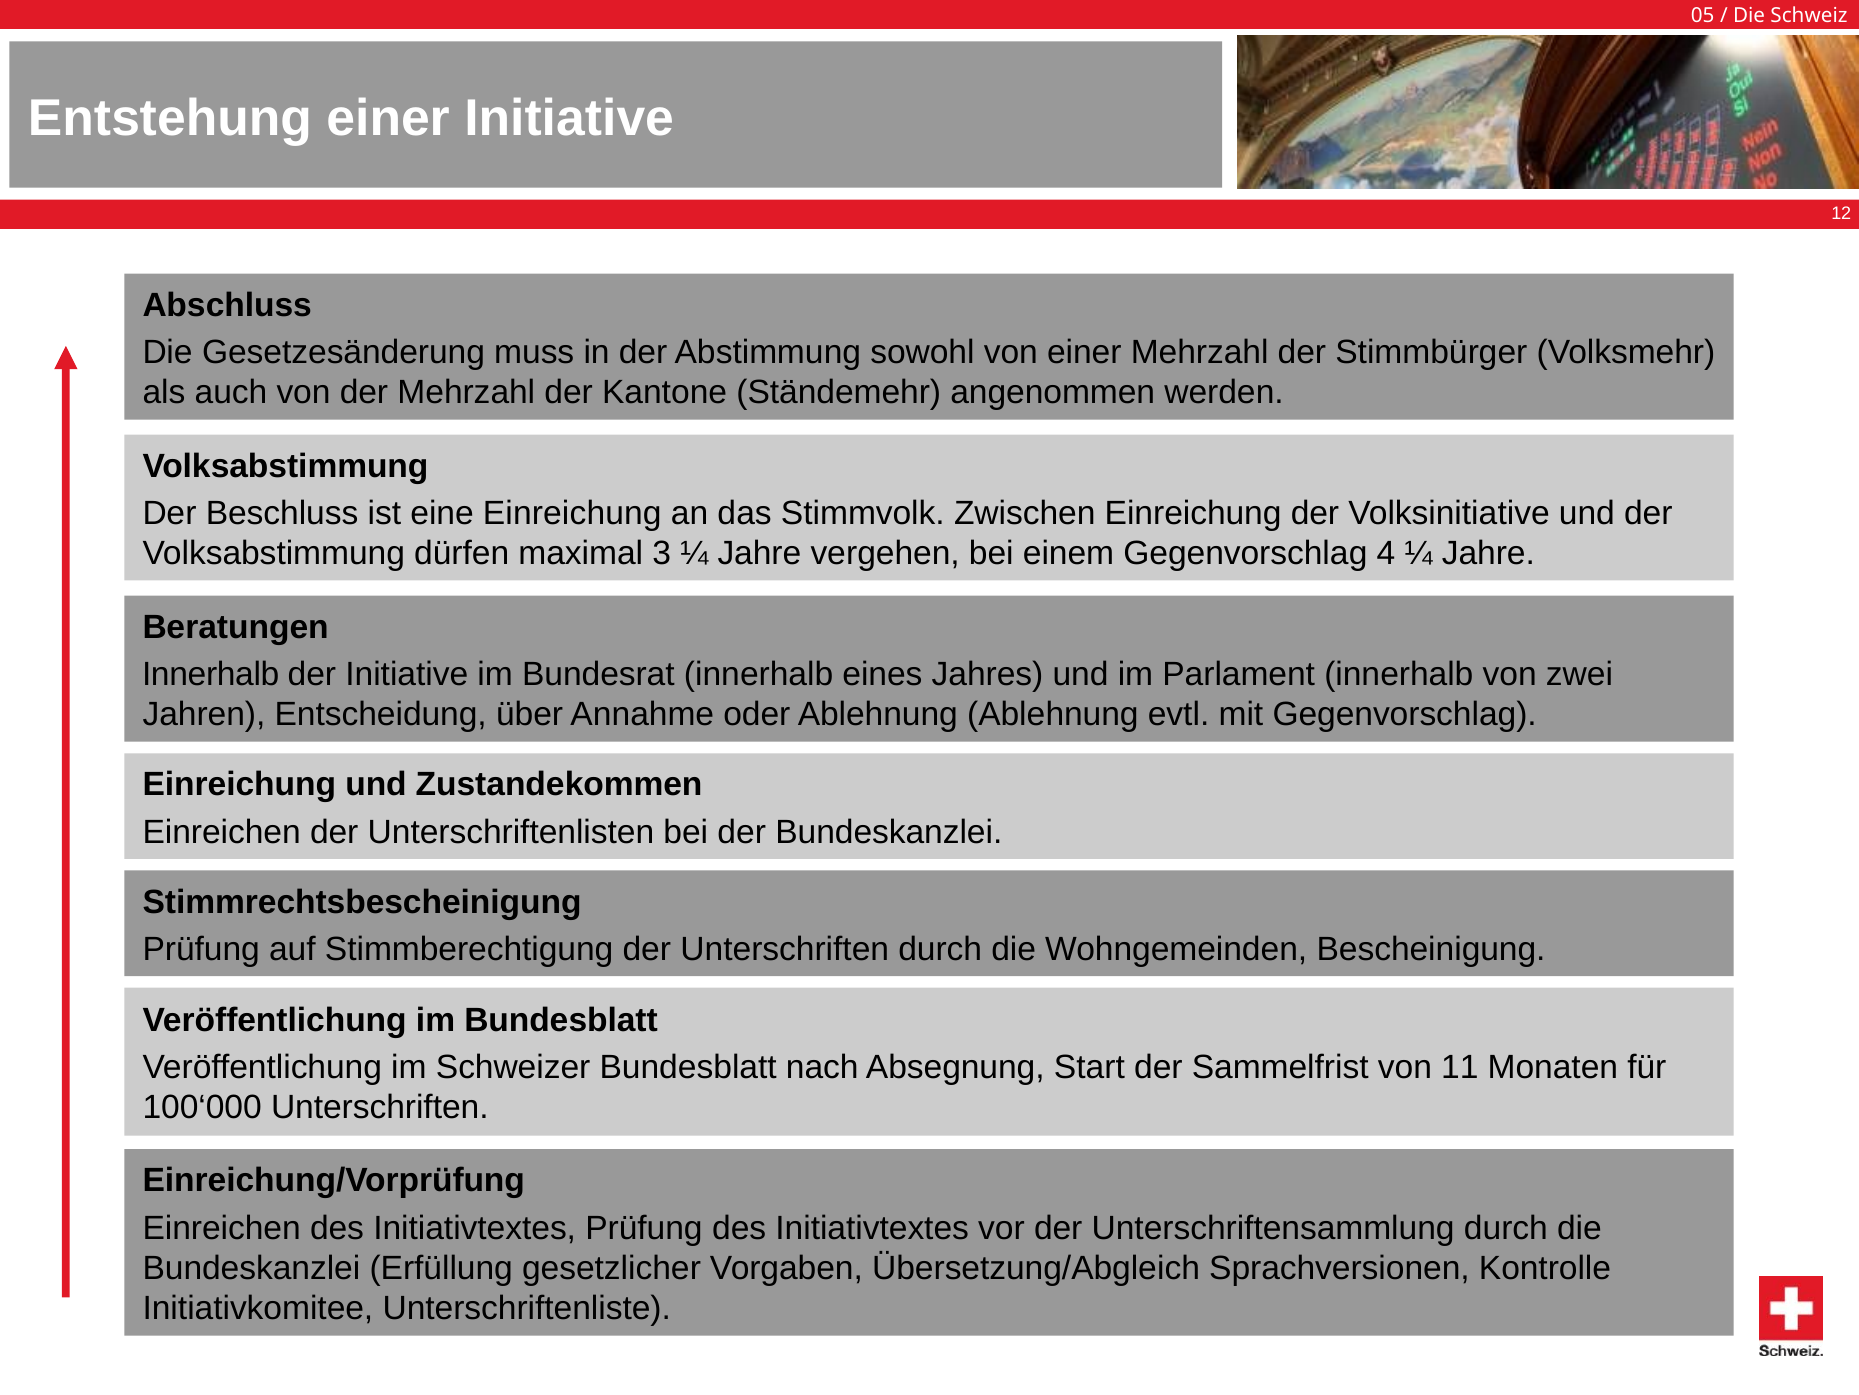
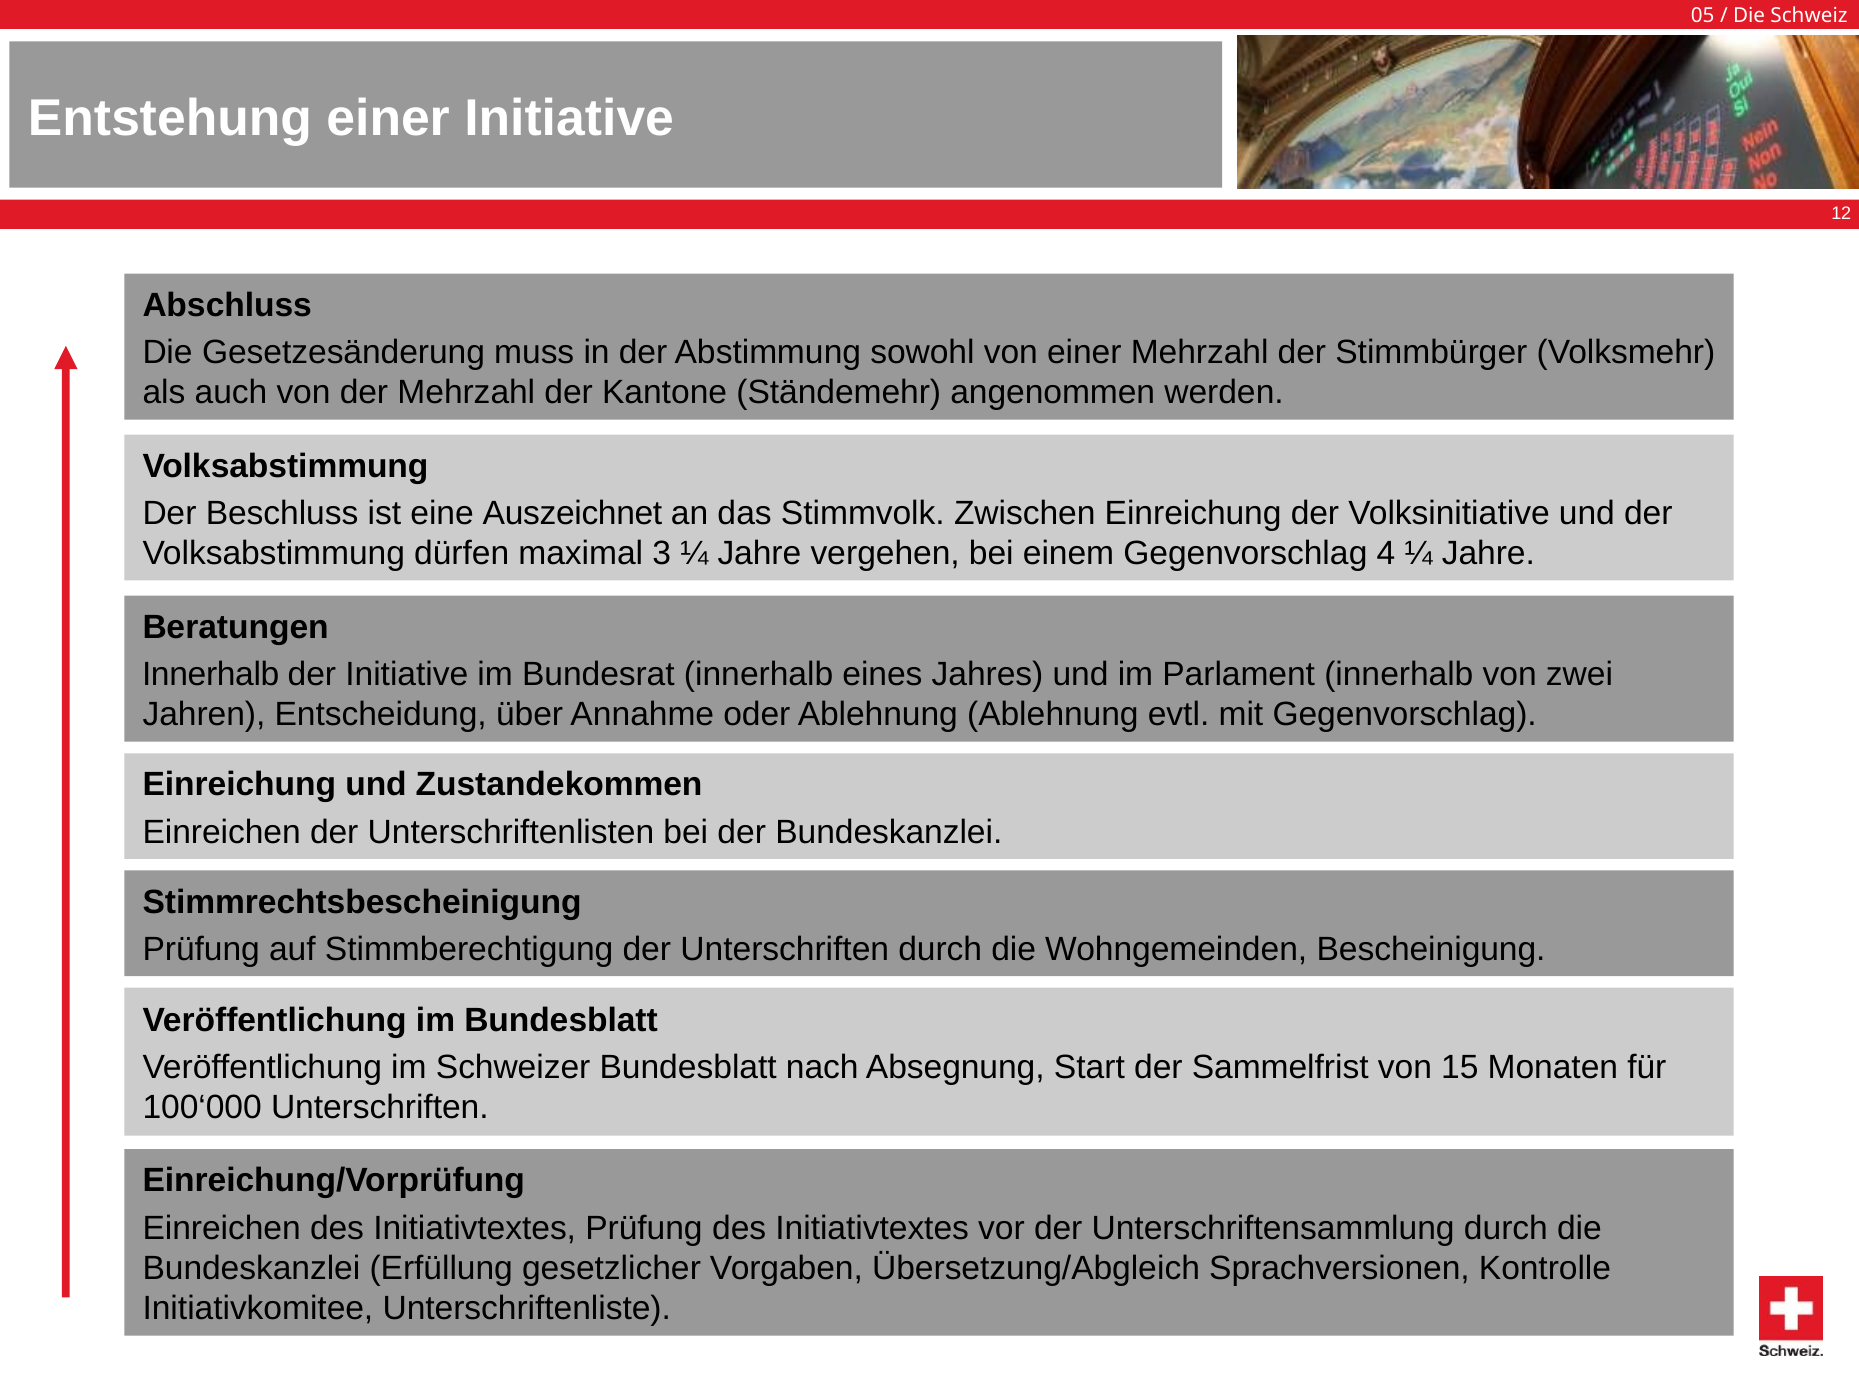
eine Einreichung: Einreichung -> Auszeichnet (573, 513)
11: 11 -> 15 (1460, 1067)
